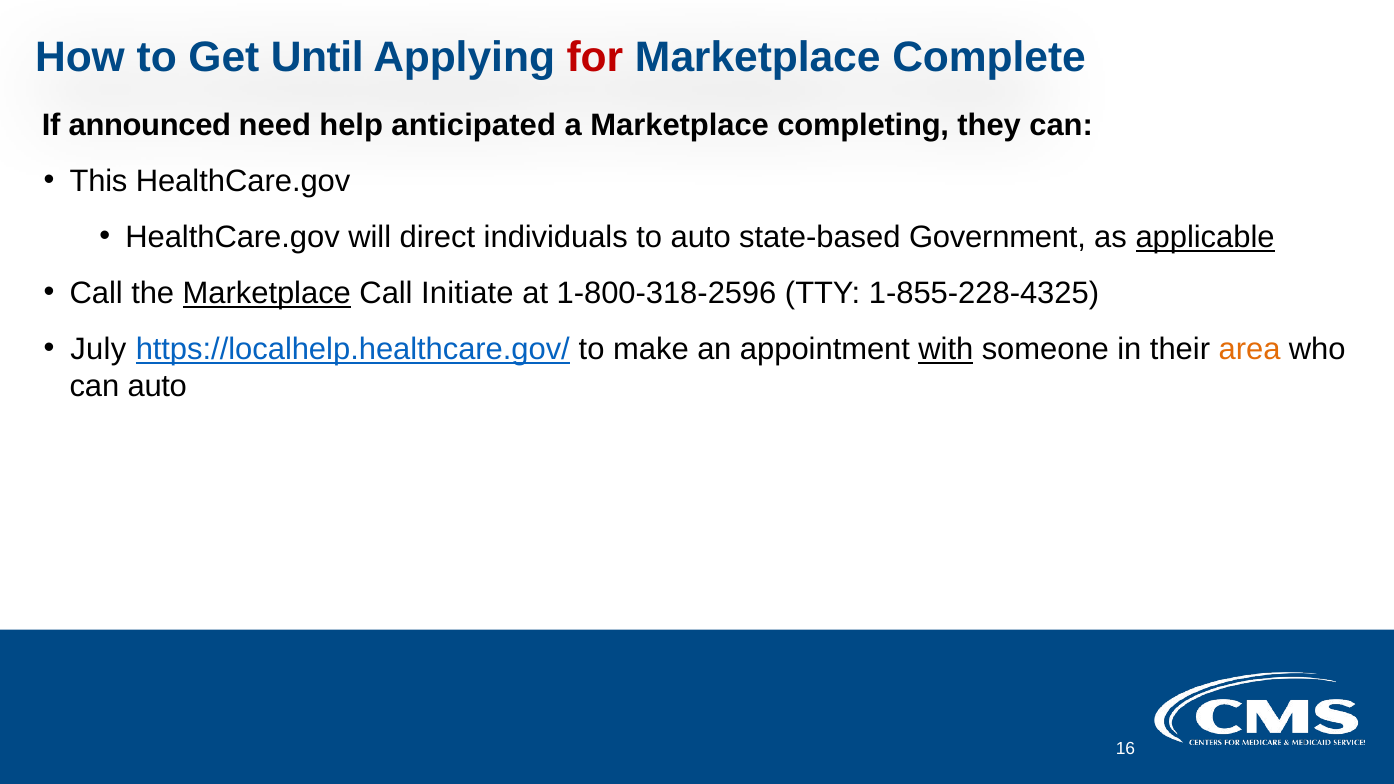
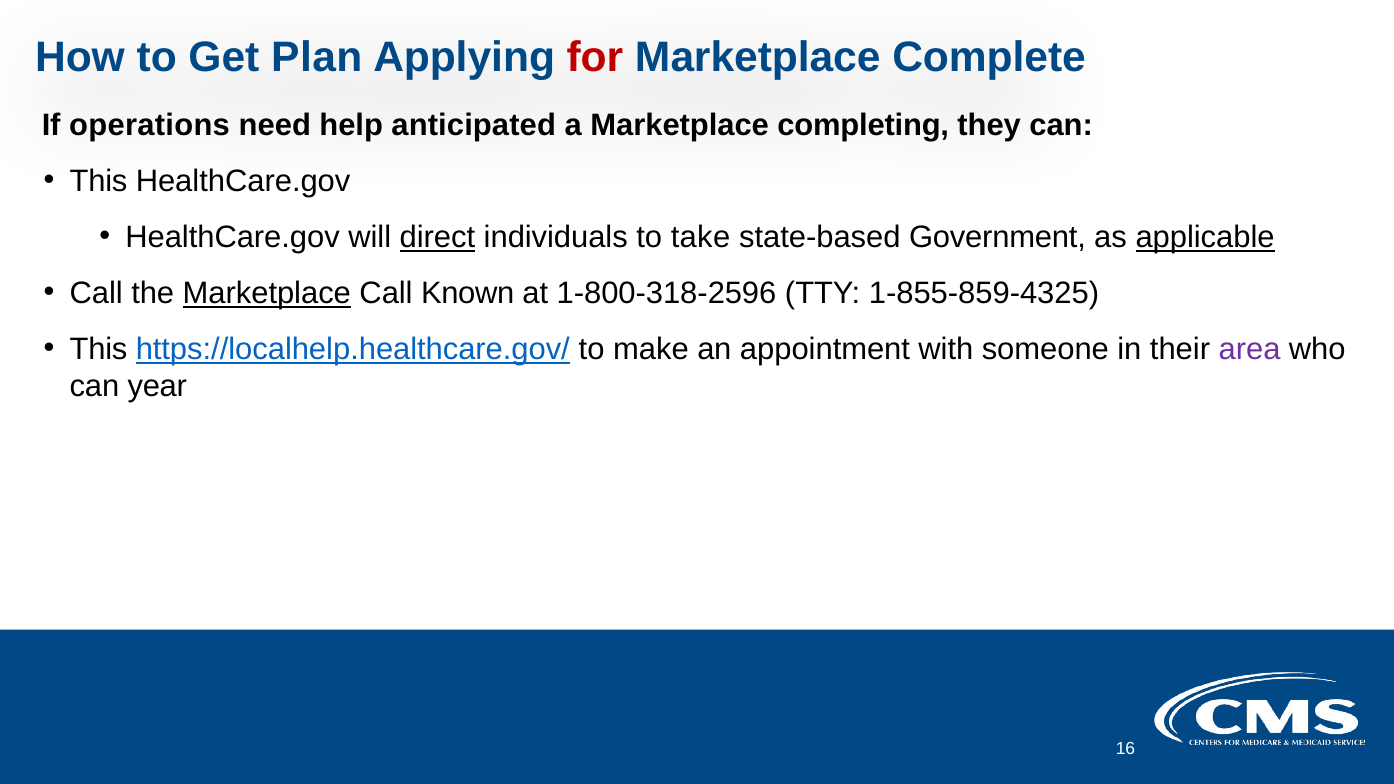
Until: Until -> Plan (317, 57)
announced: announced -> operations (150, 125)
direct underline: none -> present (437, 237)
to auto: auto -> take (701, 237)
Initiate: Initiate -> Known (468, 293)
1-855-228-4325: 1-855-228-4325 -> 1-855-859-4325 (984, 293)
July: July -> This (99, 349)
with underline: present -> none (946, 349)
area colour: orange -> purple (1250, 349)
can auto: auto -> year (157, 387)
